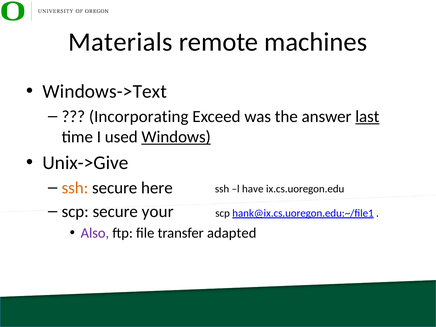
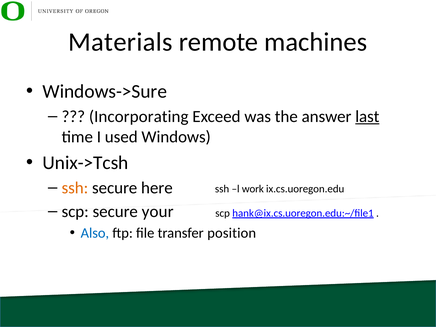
Windows->Text: Windows->Text -> Windows->Sure (105, 91)
Windows underline: present -> none (176, 137)
Unix->Give: Unix->Give -> Unix->Tcsh (86, 163)
have: have -> work (253, 189)
Also colour: purple -> blue (95, 233)
adapted: adapted -> position (232, 233)
